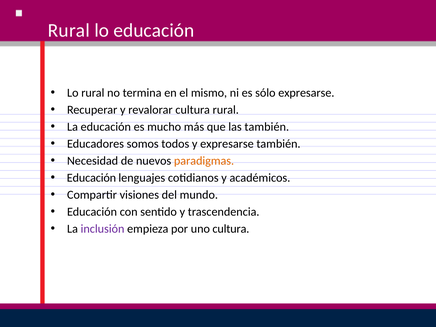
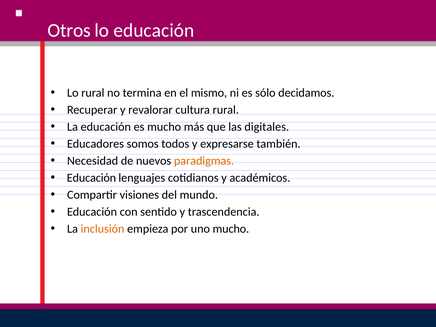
Rural: Rural -> Otros (69, 30)
sólo expresarse: expresarse -> decidamos (306, 93)
las también: también -> digitales (267, 127)
inclusión colour: purple -> orange (103, 229)
uno cultura: cultura -> mucho (231, 229)
